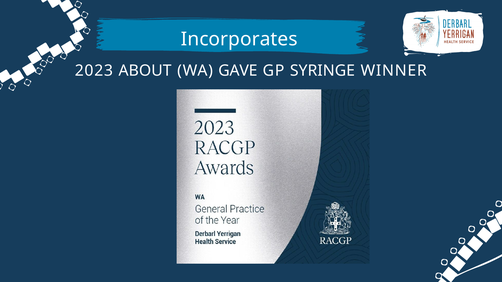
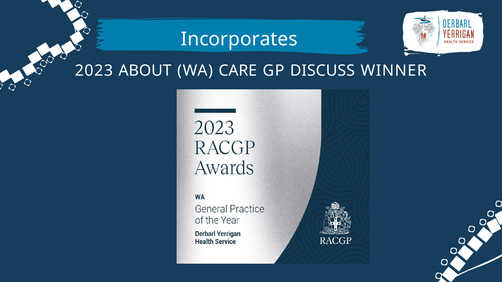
GAVE: GAVE -> CARE (238, 71)
SYRINGE: SYRINGE -> DISCUSS (322, 71)
